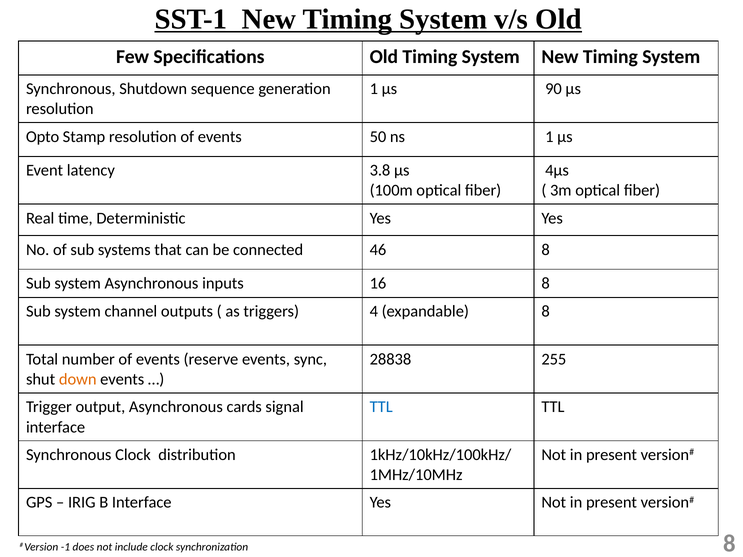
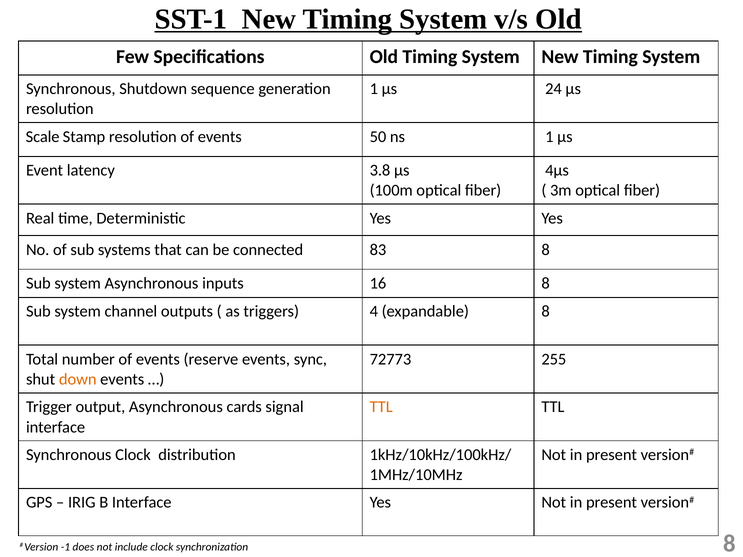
90: 90 -> 24 (553, 89)
Opto: Opto -> Scale (43, 137)
46: 46 -> 83 (378, 250)
28838: 28838 -> 72773 (390, 359)
TTL colour: blue -> orange (381, 407)
